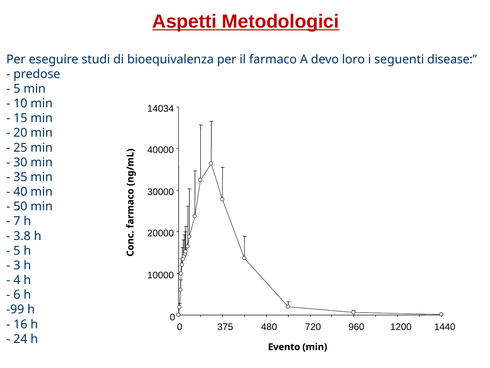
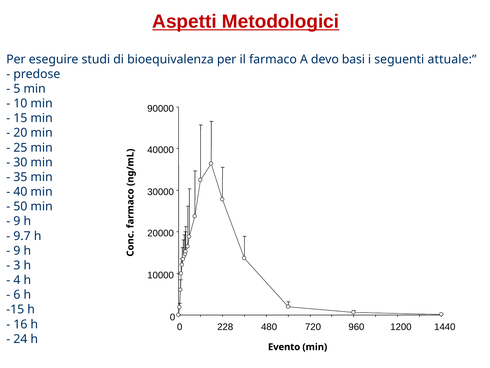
loro: loro -> basi (353, 59)
disease: disease -> attuale (452, 59)
14034: 14034 -> 90000 (161, 108)
7: 7 -> 9 (17, 221)
3.8: 3.8 -> 9.7 (22, 236)
5: 5 -> 9 (17, 250)
-99: -99 -> -15 (15, 309)
375: 375 -> 228 (225, 327)
